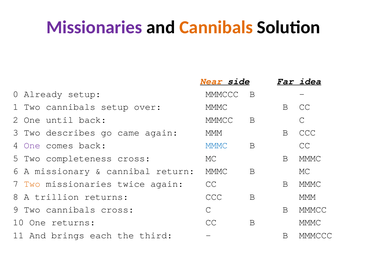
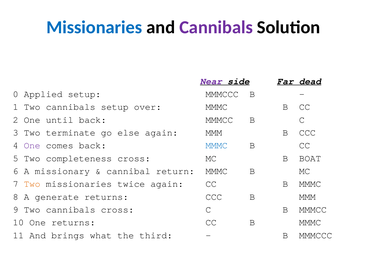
Missionaries colour: purple -> blue (94, 27)
Cannibals colour: orange -> purple (216, 27)
Near colour: orange -> purple (211, 81)
idea: idea -> dead (310, 81)
Already: Already -> Applied (43, 94)
describes: describes -> terminate (71, 133)
came: came -> else (128, 133)
MC B MMMC: MMMC -> BOAT (310, 158)
trillion: trillion -> generate (57, 197)
each: each -> what (101, 236)
